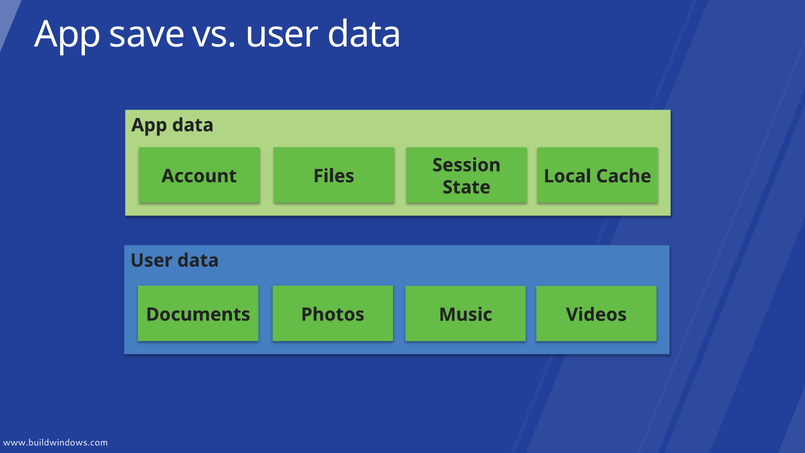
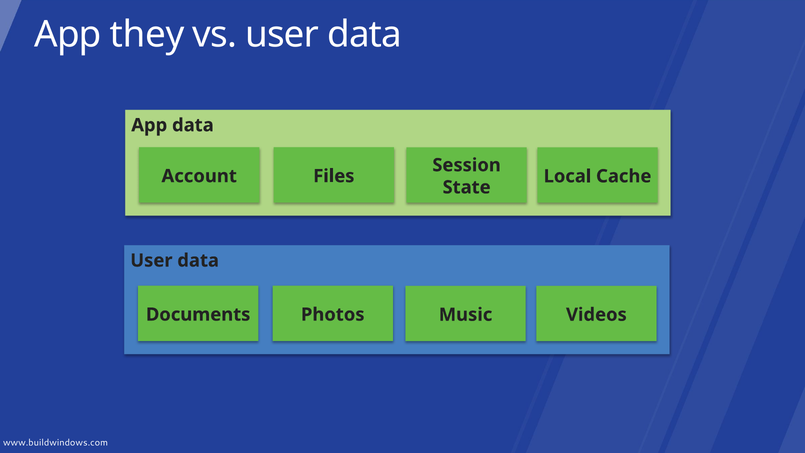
save: save -> they (147, 35)
